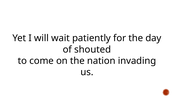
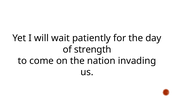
shouted: shouted -> strength (93, 49)
